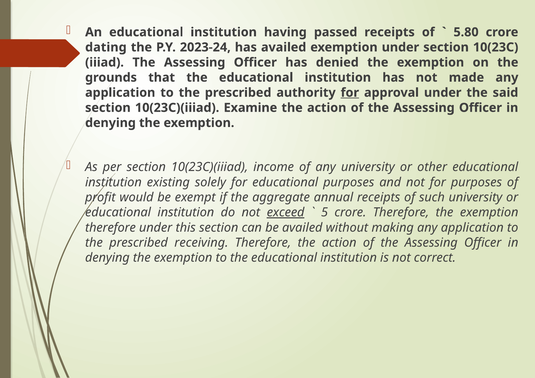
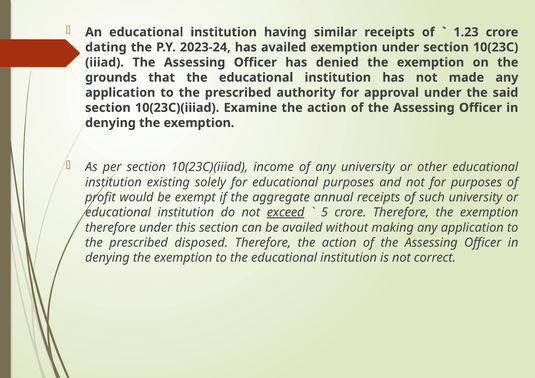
passed: passed -> similar (336, 32)
5.80: 5.80 -> 1.23 (466, 32)
for underline: present -> none (350, 93)
receiving: receiving -> disposed (201, 243)
